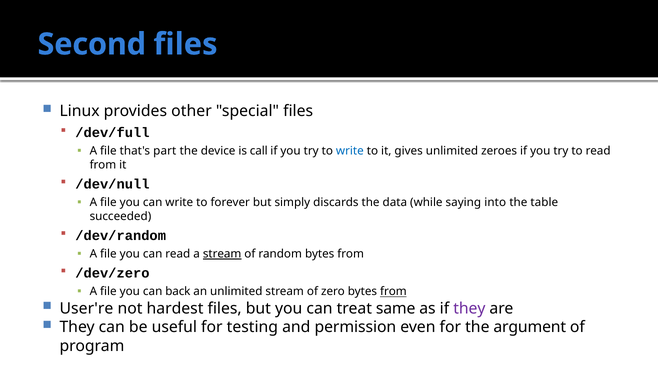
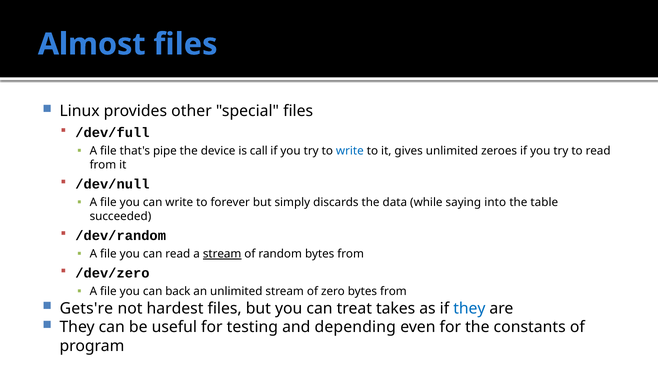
Second: Second -> Almost (92, 44)
part: part -> pipe (165, 151)
from underline: present -> none (393, 292)
User're: User're -> Gets're (86, 308)
same: same -> takes (396, 308)
they colour: purple -> blue (469, 308)
permission: permission -> depending (355, 327)
argument: argument -> constants (530, 327)
